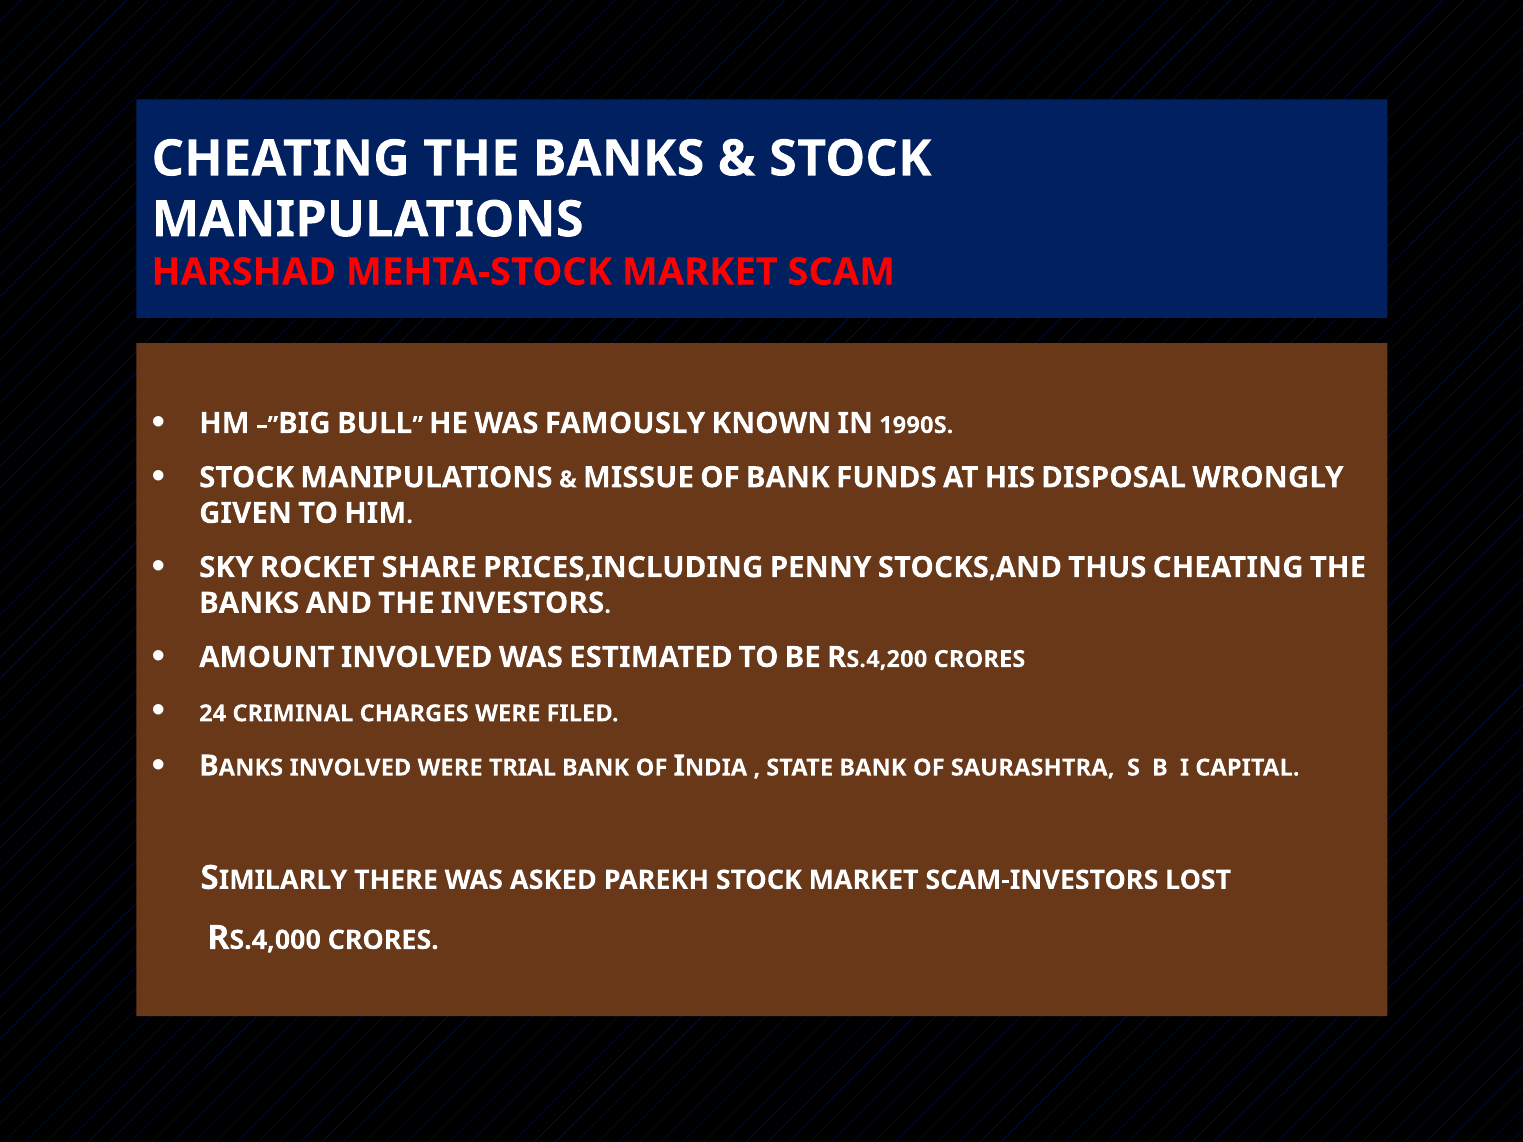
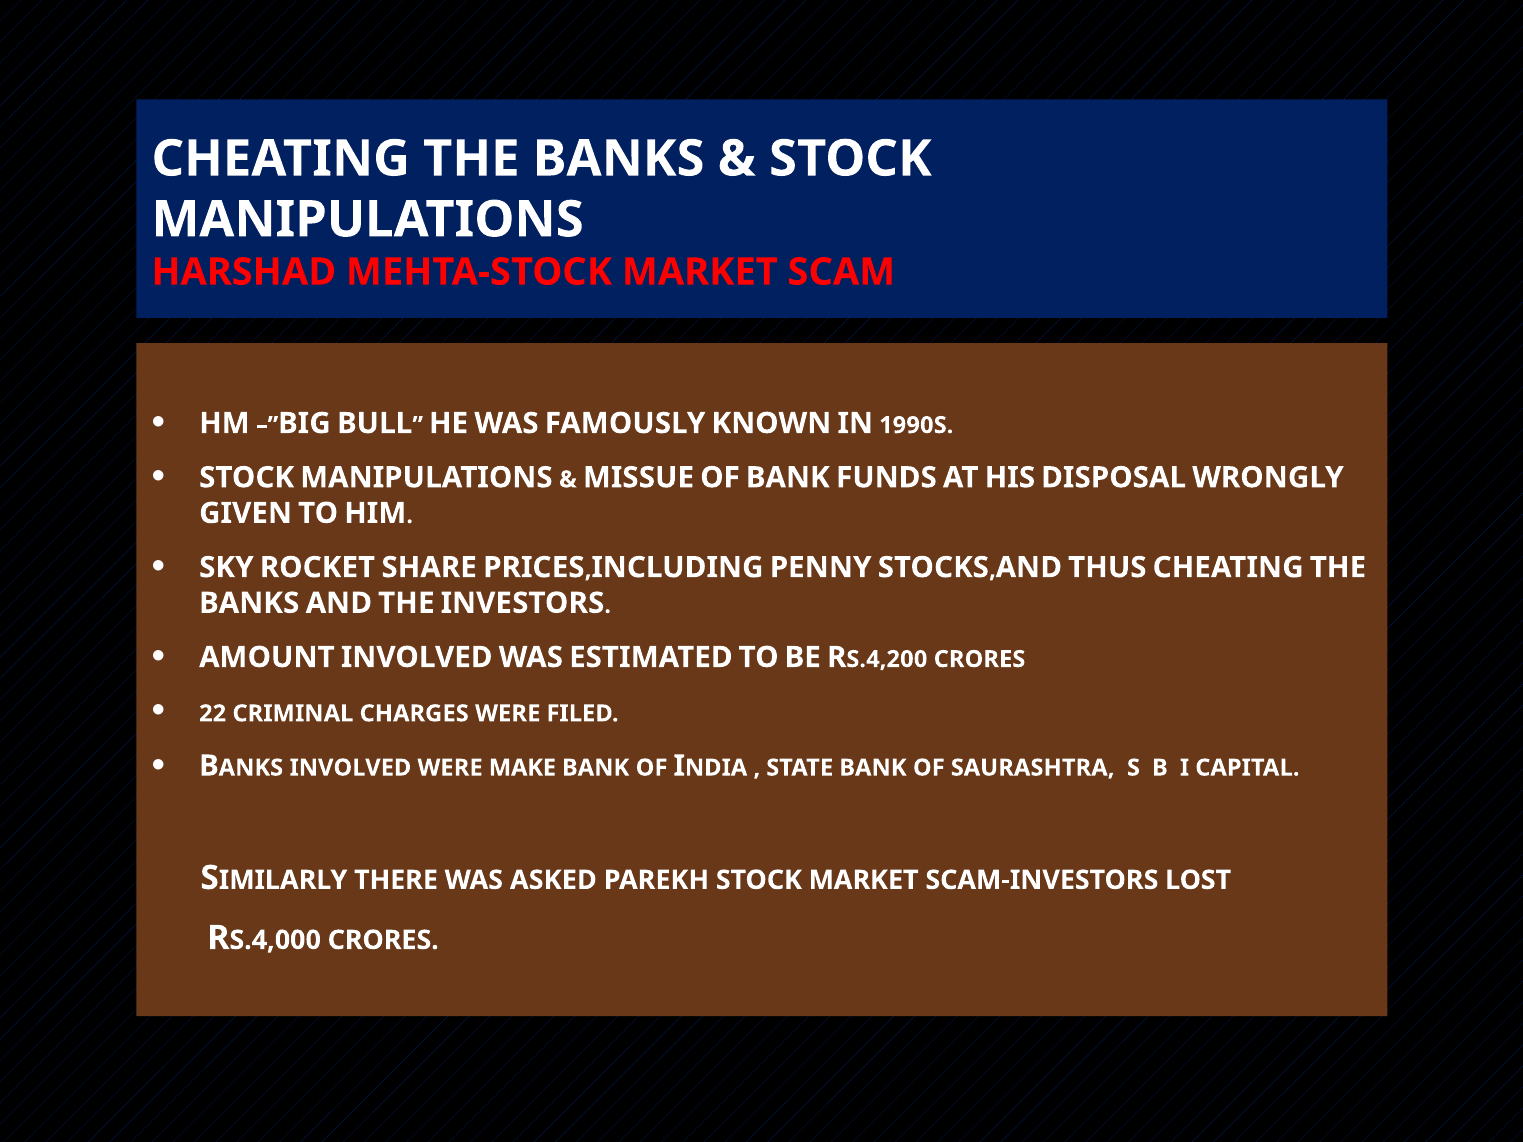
24: 24 -> 22 (213, 714)
TRIAL: TRIAL -> MAKE (522, 768)
